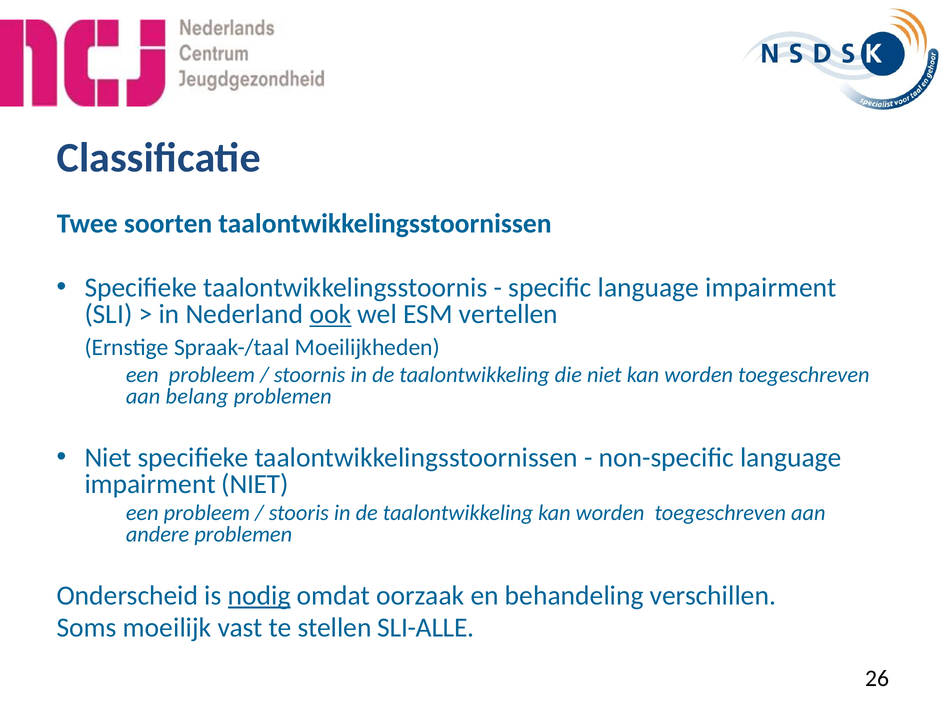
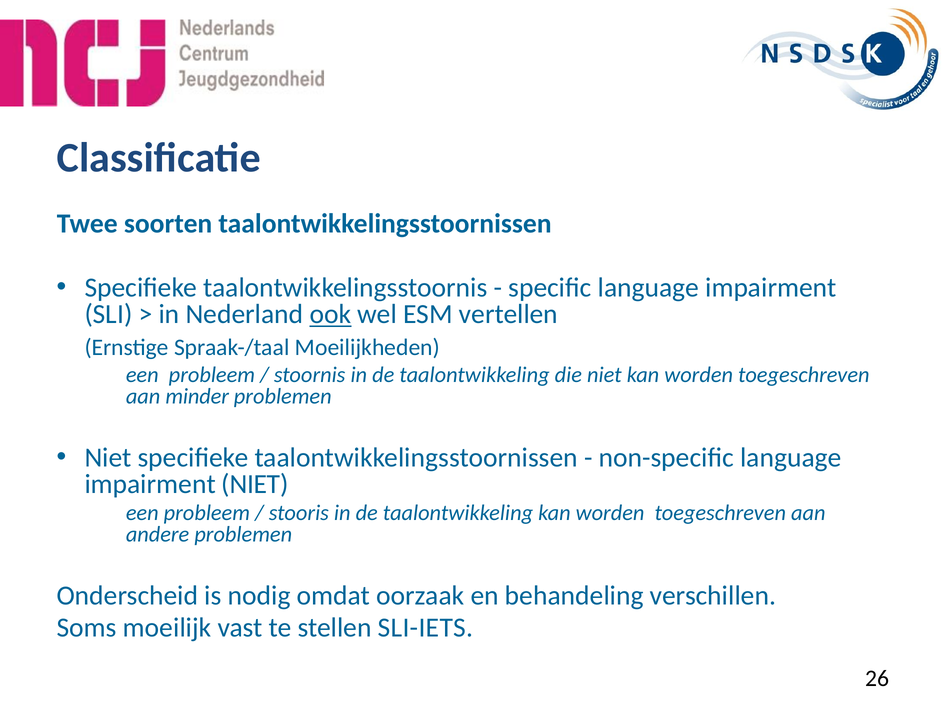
belang: belang -> minder (197, 396)
nodig underline: present -> none (259, 595)
SLI-ALLE: SLI-ALLE -> SLI-IETS (426, 627)
